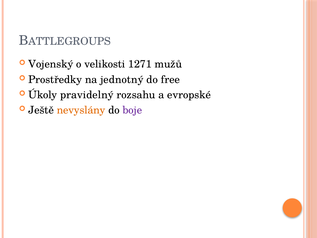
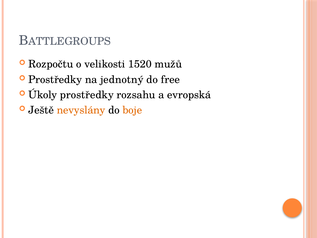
Vojenský: Vojenský -> Rozpočtu (51, 64)
1271: 1271 -> 1520 (140, 64)
Úkoly pravidelný: pravidelný -> prostředky (87, 95)
evropské: evropské -> evropská (189, 95)
boje colour: purple -> orange (132, 110)
